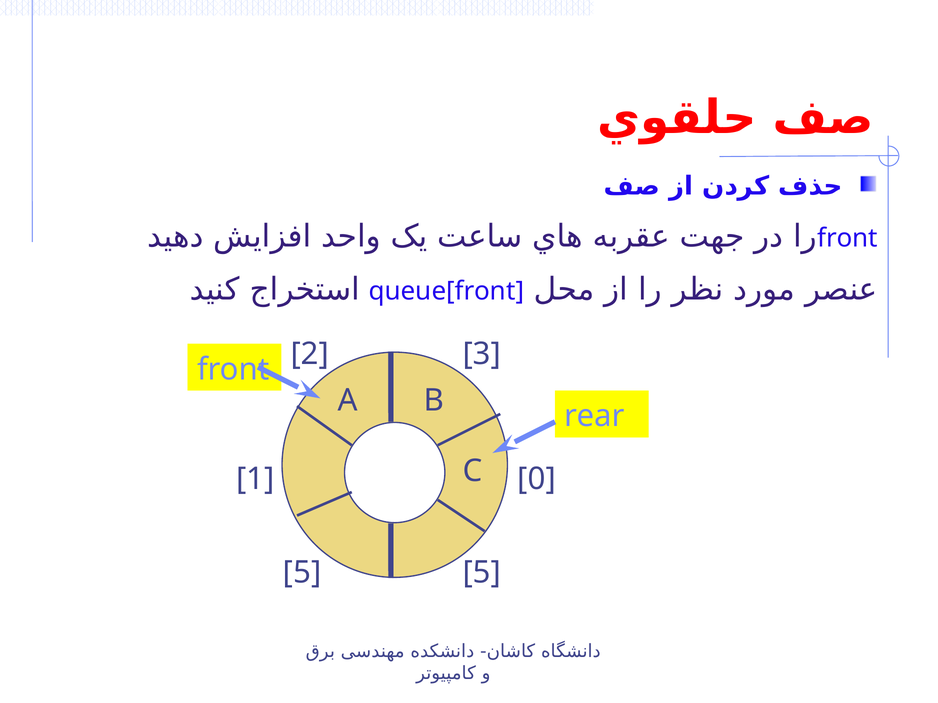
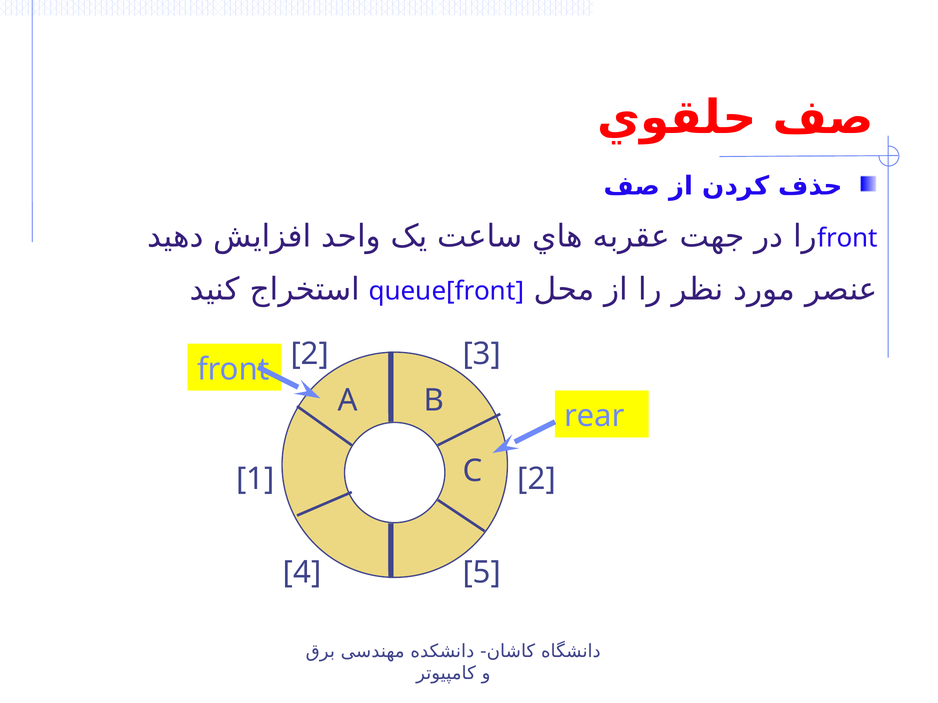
0: 0 -> 2 (537, 479)
5: 5 -> 4 (302, 573)
